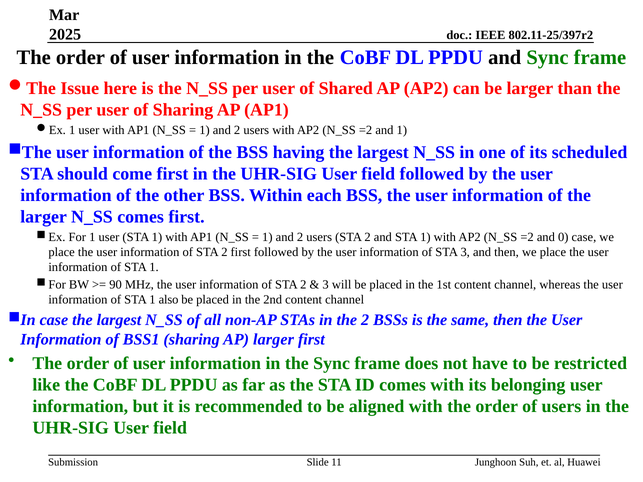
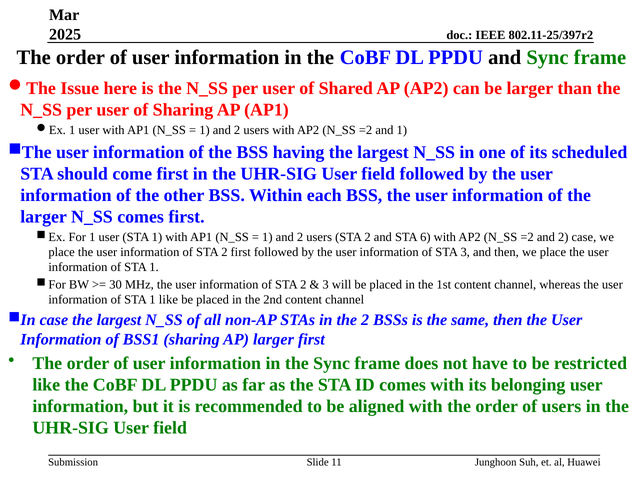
and STA 1: 1 -> 6 (425, 237)
=2 and 0: 0 -> 2 (563, 237)
90: 90 -> 30 (116, 285)
1 also: also -> like (168, 300)
